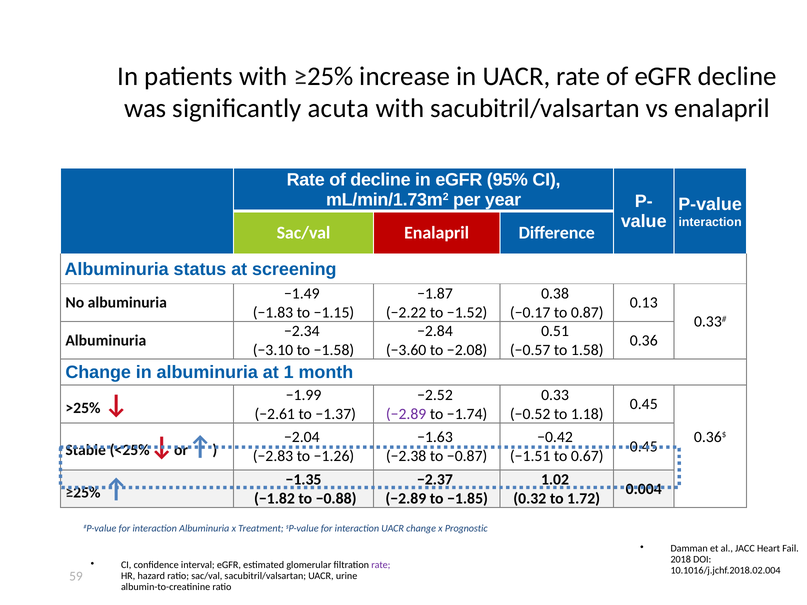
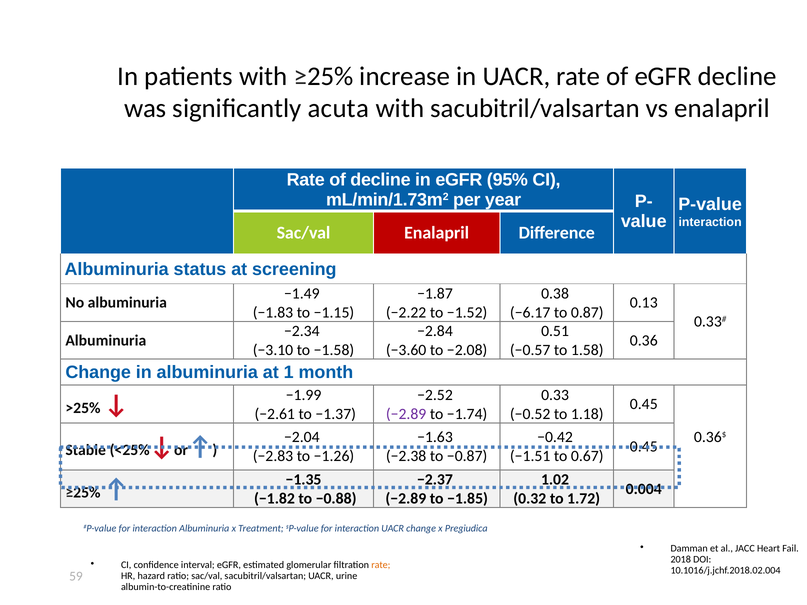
−0.17: −0.17 -> −6.17 (530, 313)
Prognostic: Prognostic -> Pregiudica (466, 529)
rate colour: purple -> orange (381, 565)
